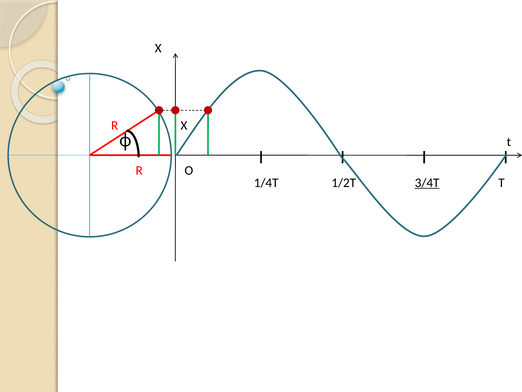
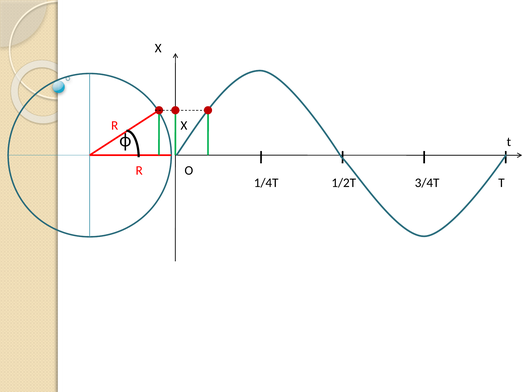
3/4Т underline: present -> none (427, 183)
